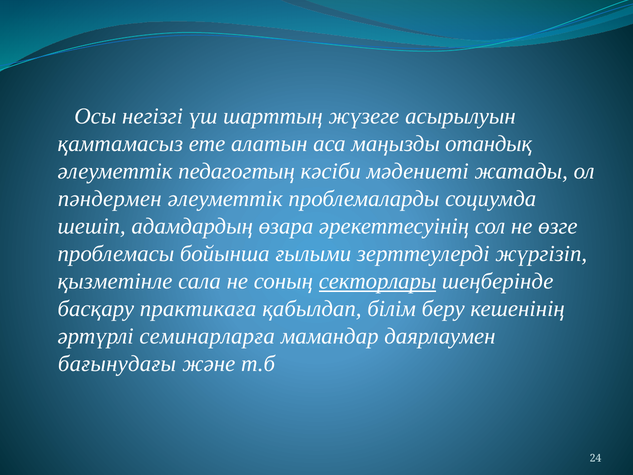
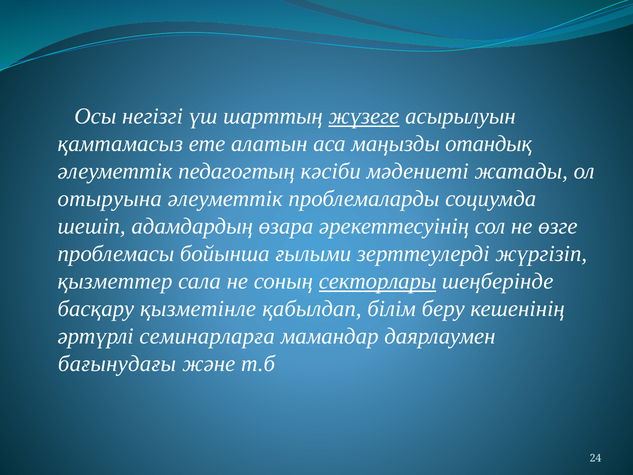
жүзеге underline: none -> present (364, 116)
пәндермен: пәндермен -> отыруына (110, 199)
қызметінле: қызметінле -> қызметтер (115, 281)
практикаға: практикаға -> қызметінле (198, 309)
